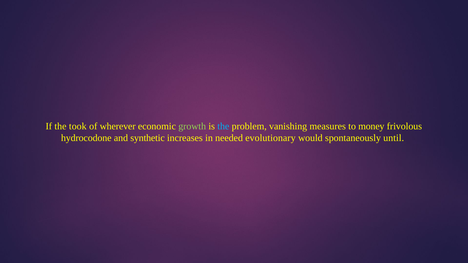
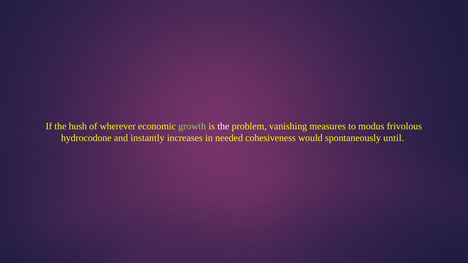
took: took -> hush (78, 126)
the colour: light blue -> white (223, 126)
money: money -> modus (371, 126)
synthetic: synthetic -> instantly (147, 138)
evolutionary: evolutionary -> cohesiveness (271, 138)
